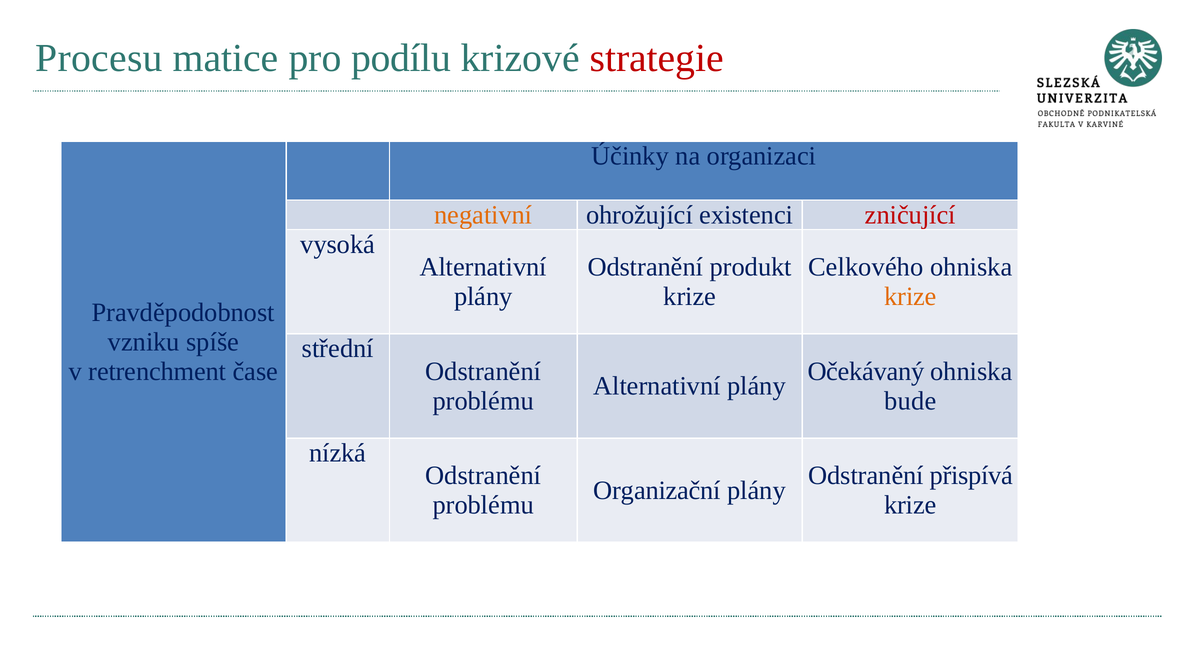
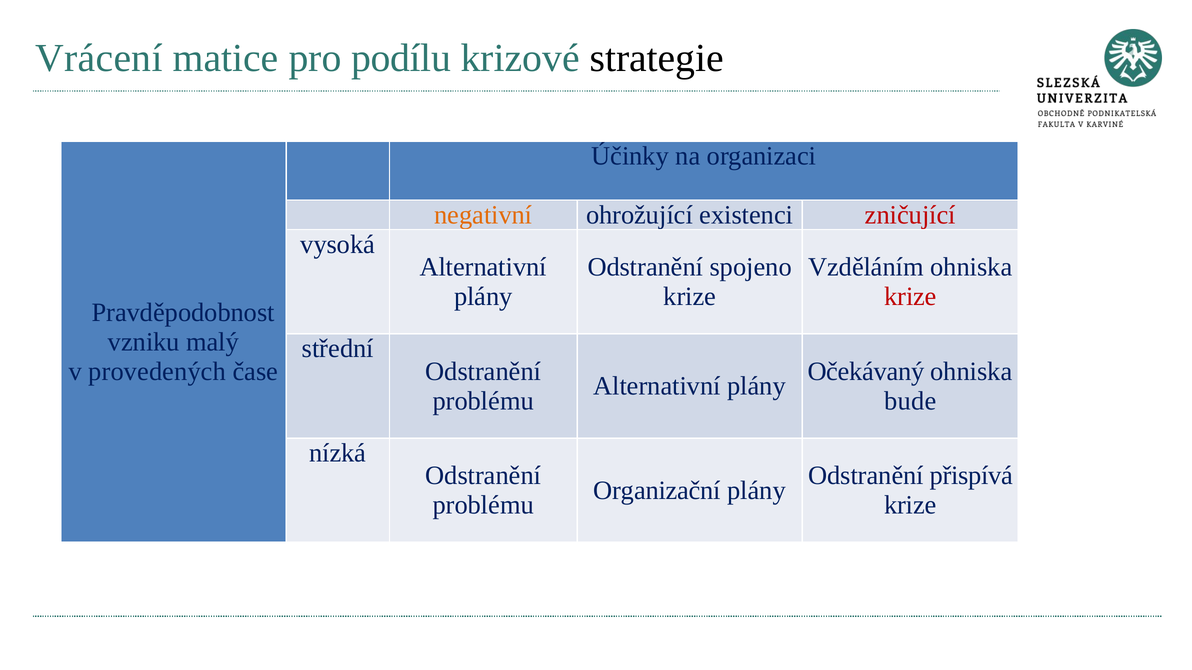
Procesu: Procesu -> Vrácení (99, 58)
strategie colour: red -> black (657, 58)
produkt: produkt -> spojeno (751, 267)
Celkového: Celkového -> Vzděláním (866, 267)
krize colour: orange -> red (910, 297)
spíše: spíše -> malý (213, 342)
retrenchment: retrenchment -> provedených (157, 372)
